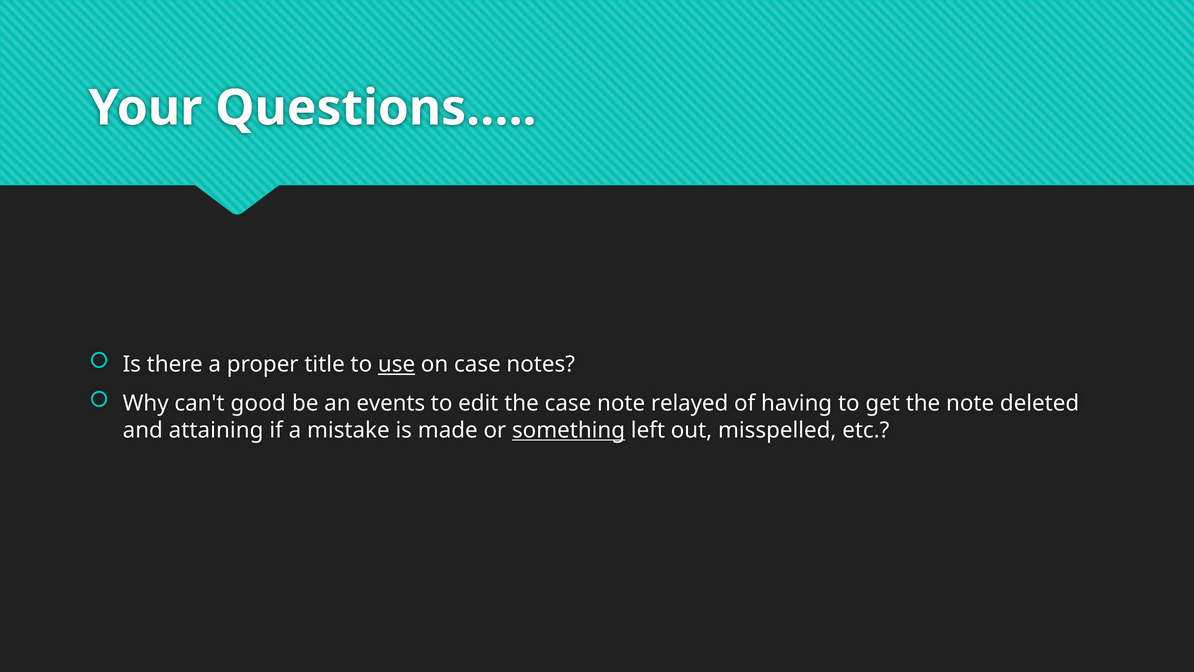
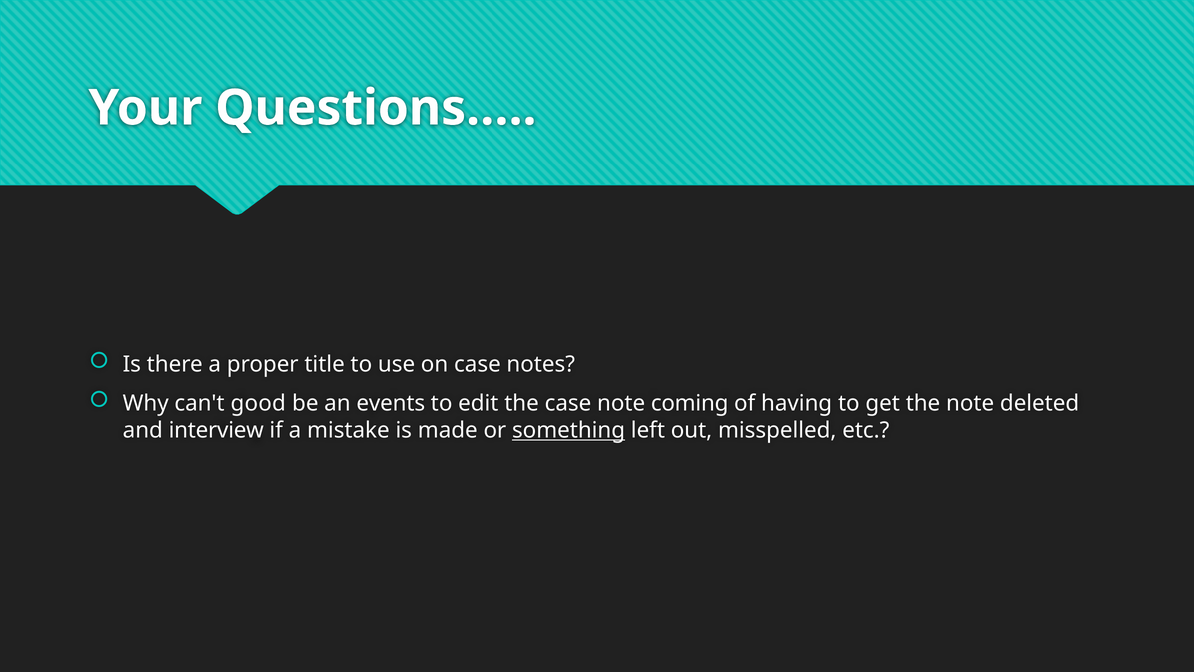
use underline: present -> none (397, 364)
relayed: relayed -> coming (690, 403)
attaining: attaining -> interview (216, 430)
